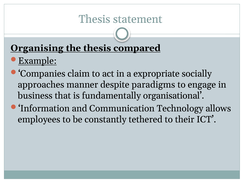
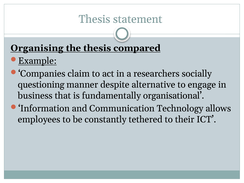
expropriate: expropriate -> researchers (156, 74)
approaches: approaches -> questioning (41, 85)
paradigms: paradigms -> alternative (153, 85)
